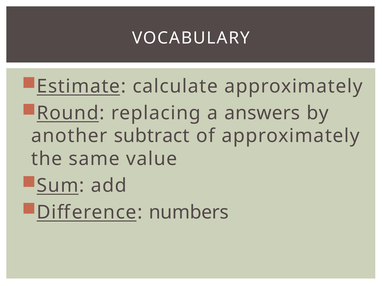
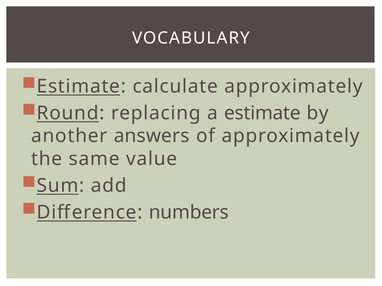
a answers: answers -> estimate (262, 113)
subtract: subtract -> answers (152, 136)
